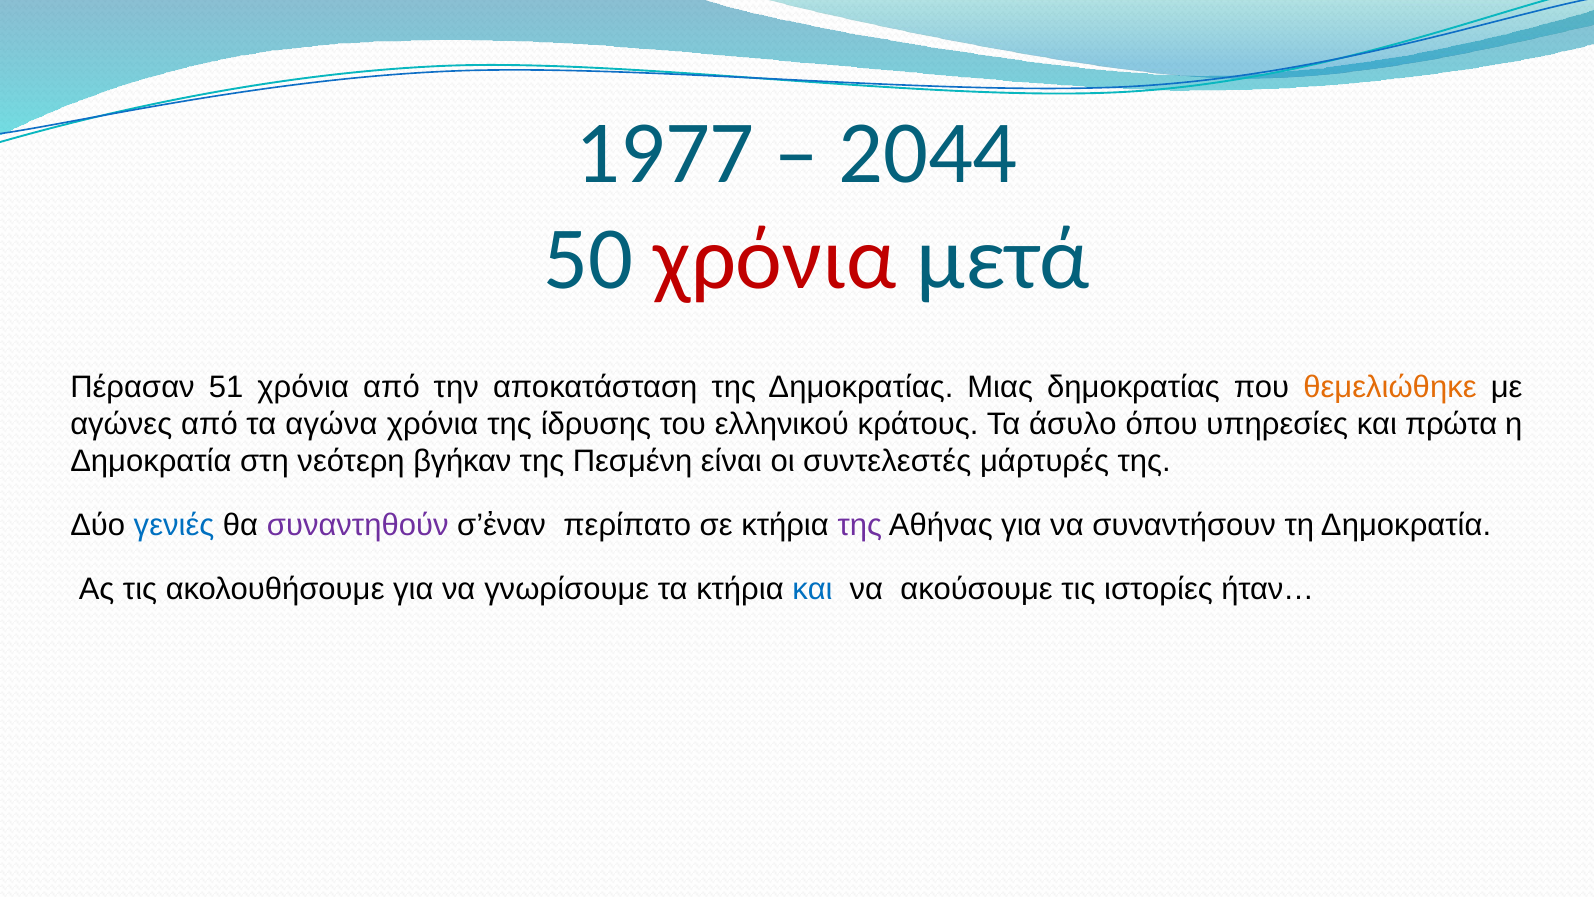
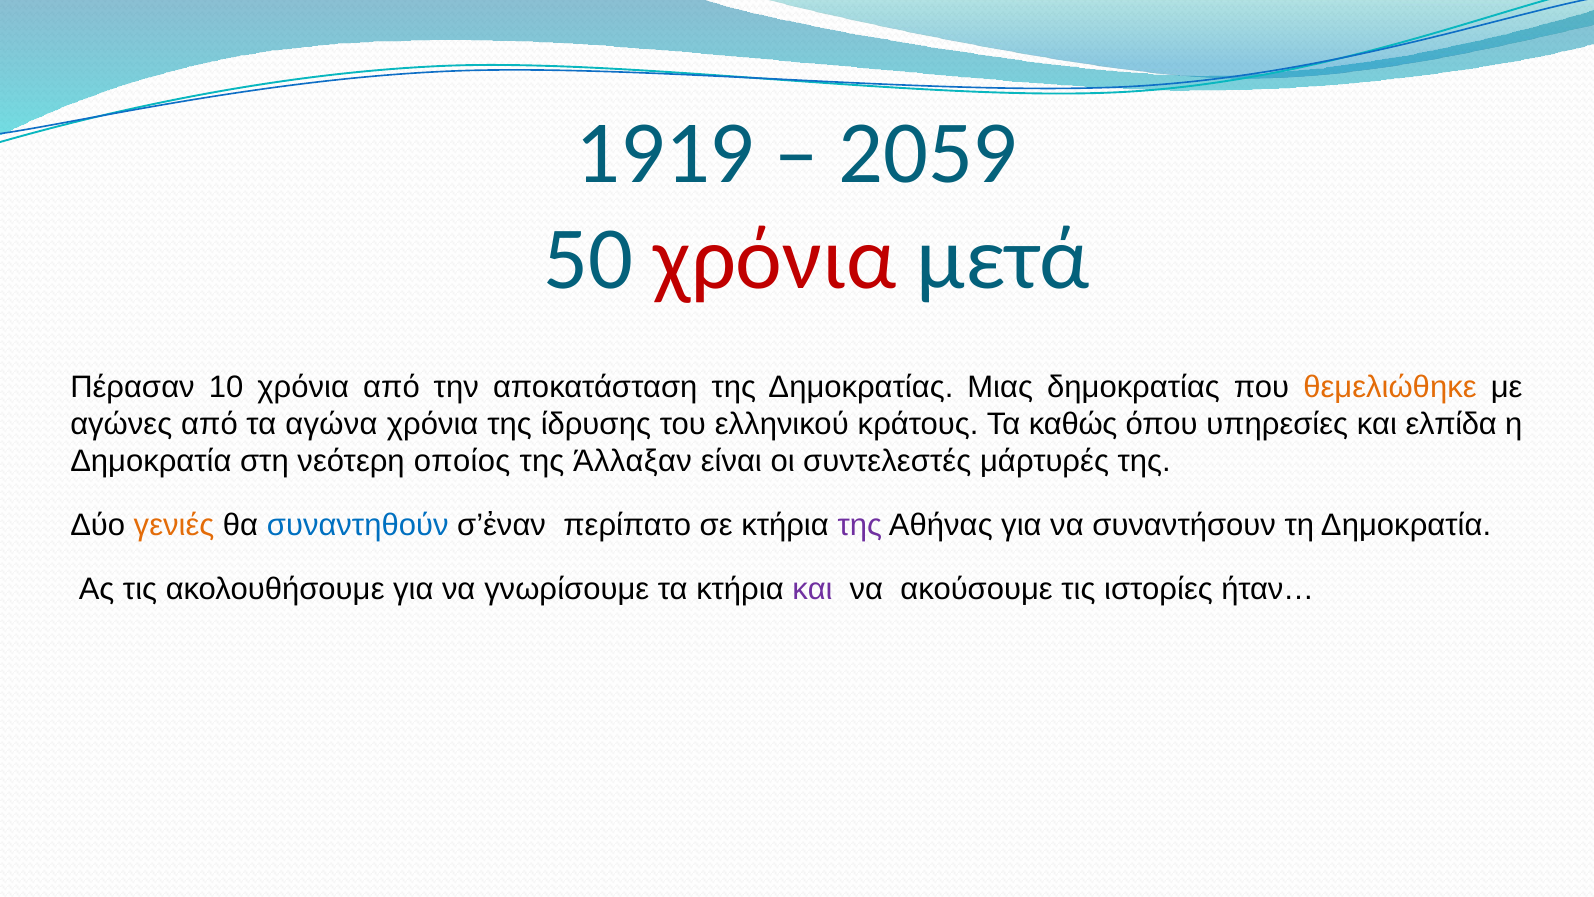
1977: 1977 -> 1919 (665, 153)
2044: 2044 -> 2059 (928, 153)
51: 51 -> 10 (226, 387)
άσυλo: άσυλo -> καθώς (1073, 424)
πρώτα: πρώτα -> ελπίδα (1451, 424)
βγήκαν: βγήκαν -> οποίος (462, 461)
Πεσμένη: Πεσμένη -> Άλλαξαν (632, 461)
γενιές colour: blue -> orange (174, 525)
συναντηθούν colour: purple -> blue (358, 525)
και colour: blue -> purple (812, 589)
